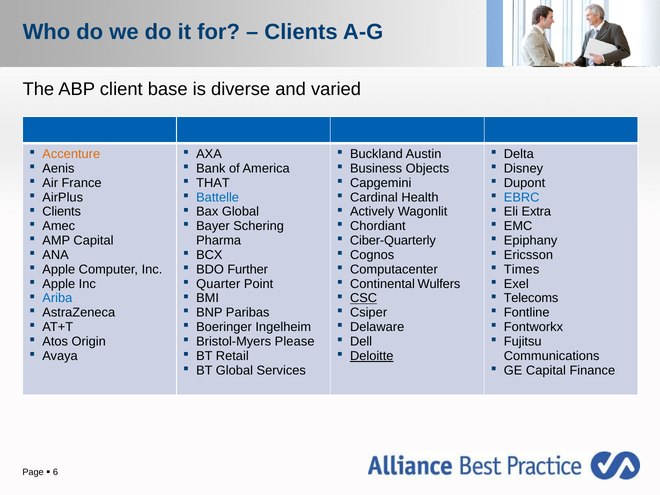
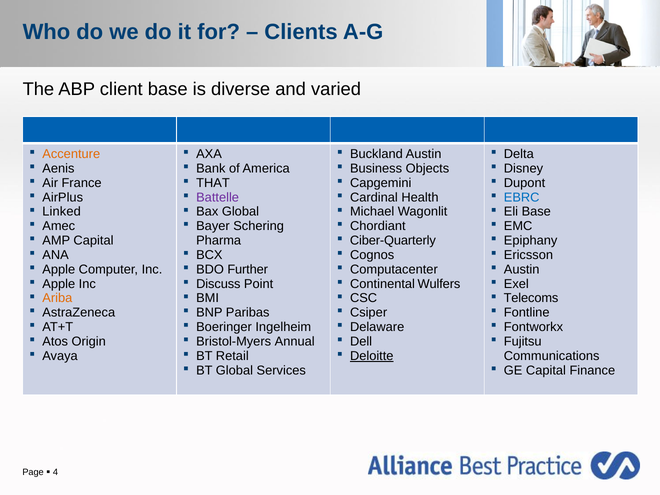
Battelle colour: blue -> purple (218, 197)
Clients: Clients -> Linked (62, 212)
Actively: Actively -> Michael (372, 212)
Eli Extra: Extra -> Base (536, 212)
Times: Times -> Austin (522, 269)
Quarter: Quarter -> Discuss (218, 284)
Ariba colour: blue -> orange (57, 298)
CSC underline: present -> none (364, 298)
Please: Please -> Annual (295, 342)
6: 6 -> 4 (55, 472)
